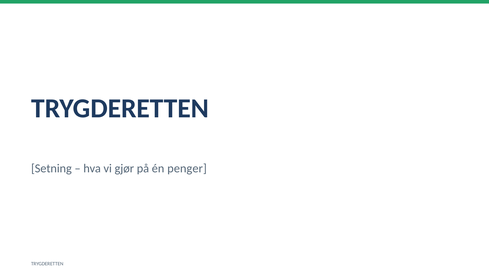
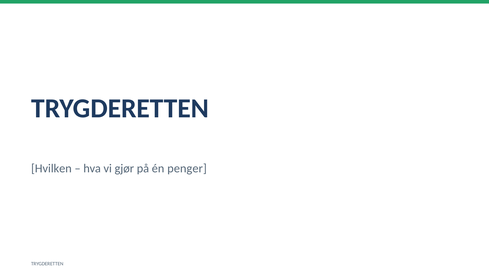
Setning: Setning -> Hvilken (51, 168)
